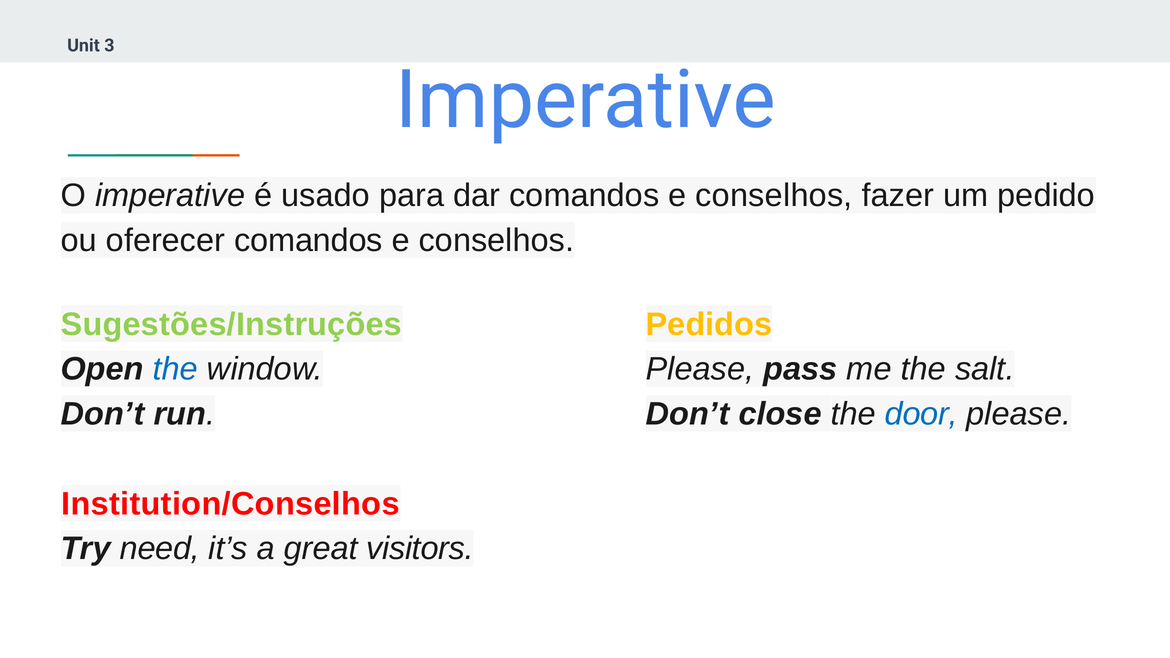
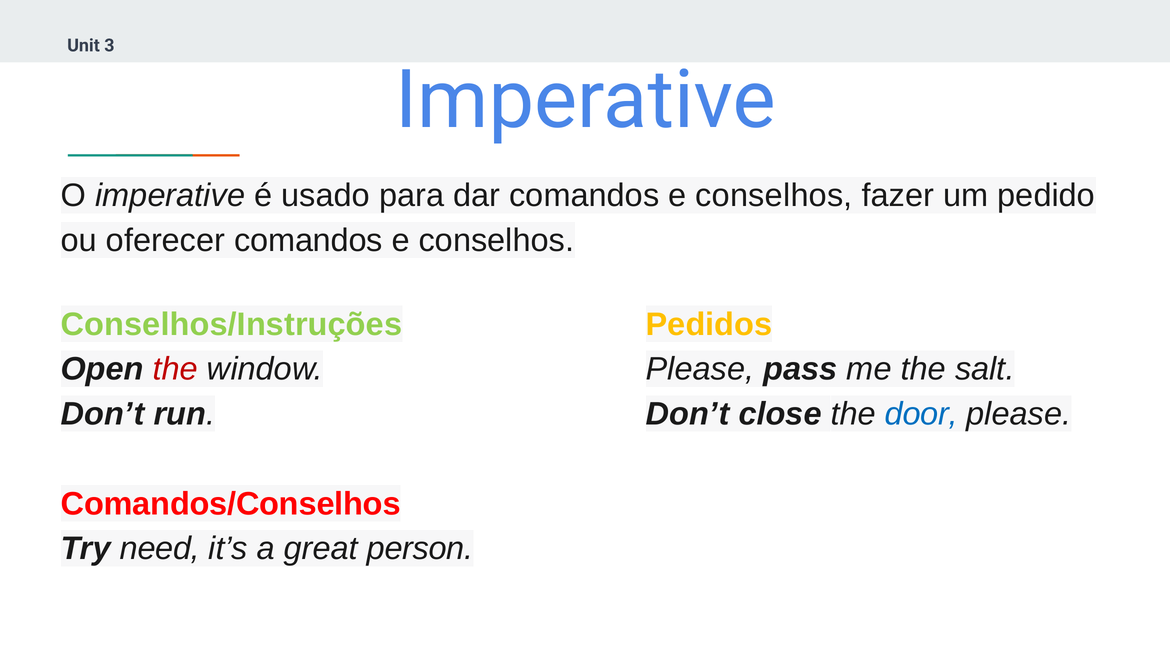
Sugestões/Instruções: Sugestões/Instruções -> Conselhos/Instruções (231, 324)
the colour: blue -> red (175, 369)
Institution/Conselhos: Institution/Conselhos -> Comandos/Conselhos (231, 504)
visitors: visitors -> person (420, 549)
